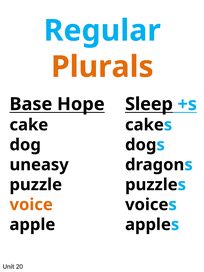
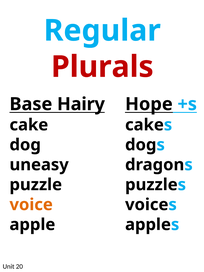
Plurals colour: orange -> red (102, 67)
Hope: Hope -> Hairy (81, 104)
Sleep: Sleep -> Hope (149, 104)
